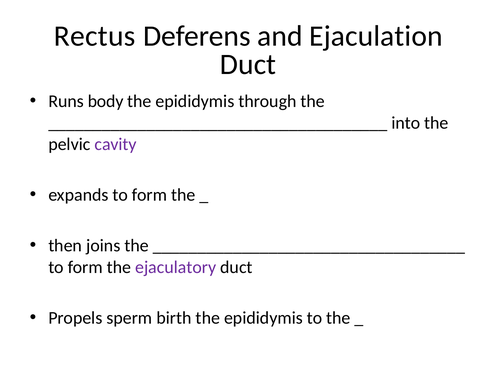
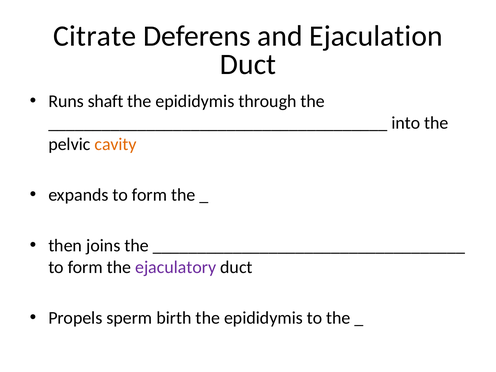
Rectus: Rectus -> Citrate (95, 36)
body: body -> shaft (106, 101)
cavity colour: purple -> orange (116, 144)
